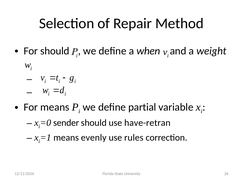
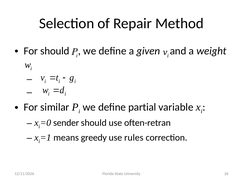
when: when -> given (148, 51)
For means: means -> similar (55, 107)
have-retran: have-retran -> often-retran (147, 123)
evenly: evenly -> greedy (94, 138)
